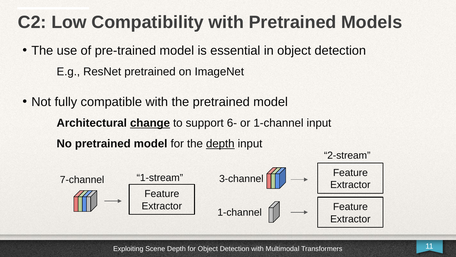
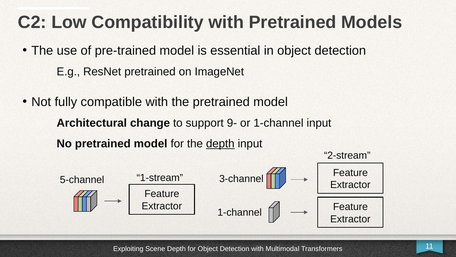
change underline: present -> none (150, 123)
6-: 6- -> 9- (232, 123)
7-channel: 7-channel -> 5-channel (82, 179)
